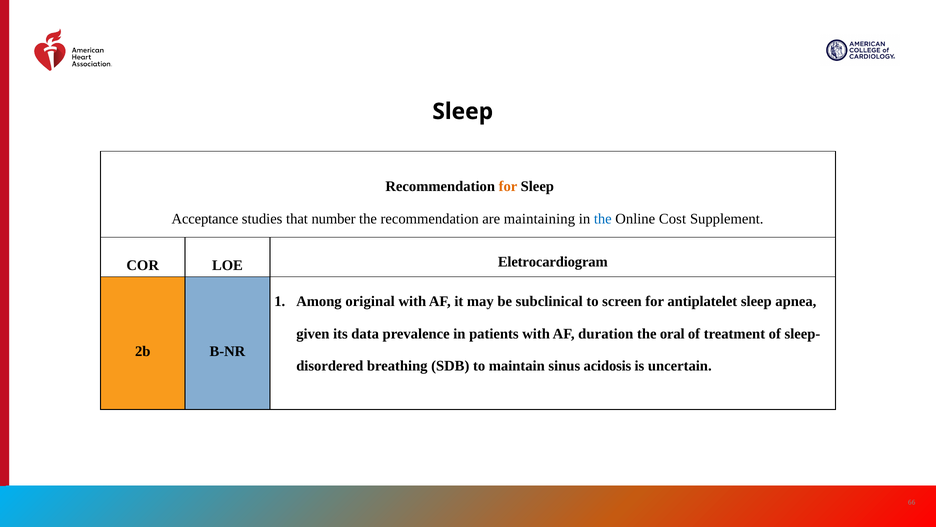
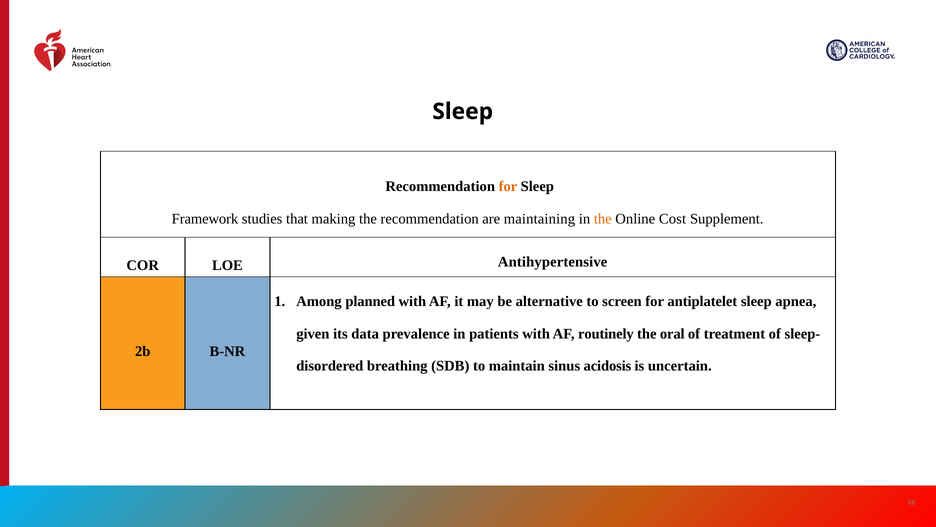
Acceptance: Acceptance -> Framework (205, 219)
number: number -> making (333, 219)
the colour: blue -> orange (603, 219)
Eletrocardiogram: Eletrocardiogram -> Antihypertensive (553, 262)
original: original -> planned (370, 301)
subclinical: subclinical -> alternative (549, 301)
duration: duration -> routinely (606, 333)
